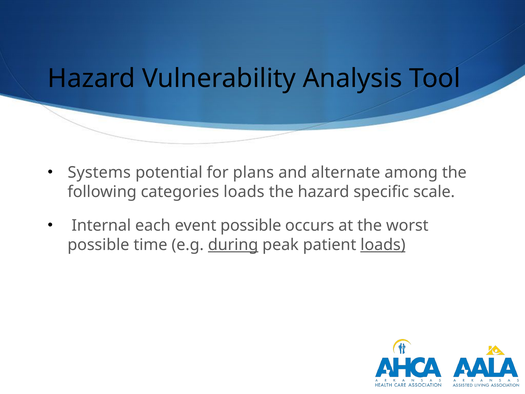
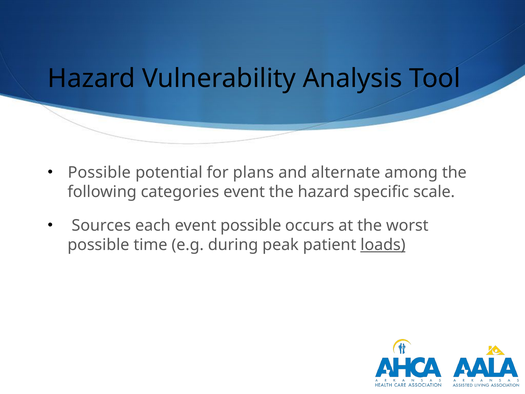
Systems: Systems -> Possible (99, 172)
categories loads: loads -> event (244, 192)
Internal: Internal -> Sources (101, 226)
during underline: present -> none (233, 245)
